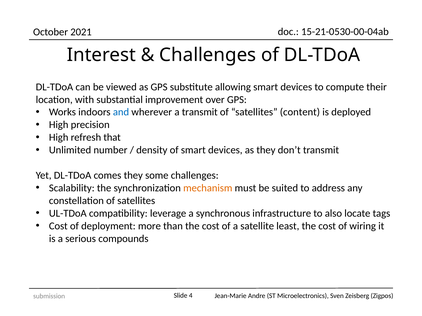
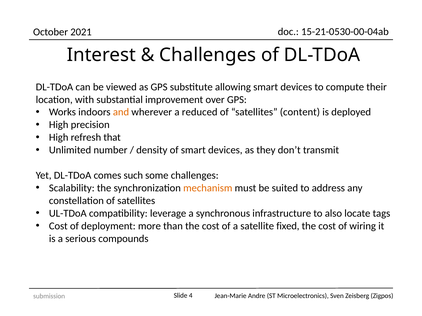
and colour: blue -> orange (121, 112)
a transmit: transmit -> reduced (200, 112)
comes they: they -> such (133, 176)
least: least -> fixed (288, 226)
